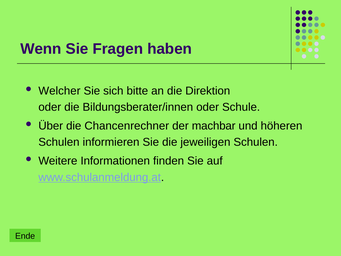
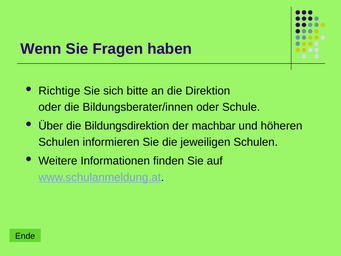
Welcher: Welcher -> Richtige (59, 91)
Chancenrechner: Chancenrechner -> Bildungsdirektion (127, 126)
